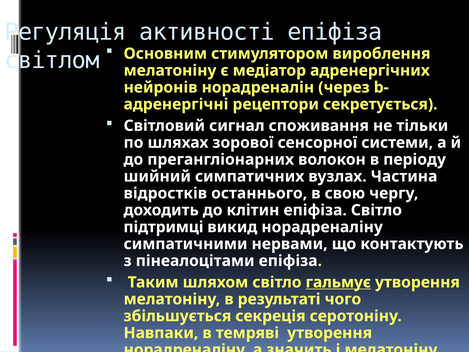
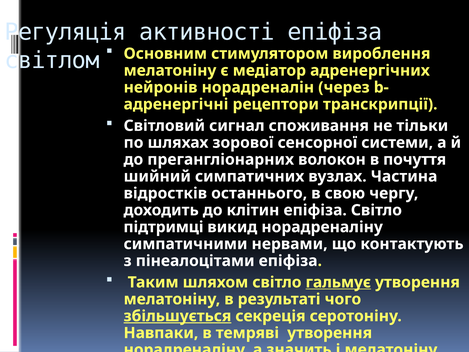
секретується: секретується -> транскрипції (380, 104)
періоду: періоду -> почуття (415, 159)
збільшується underline: none -> present (177, 316)
